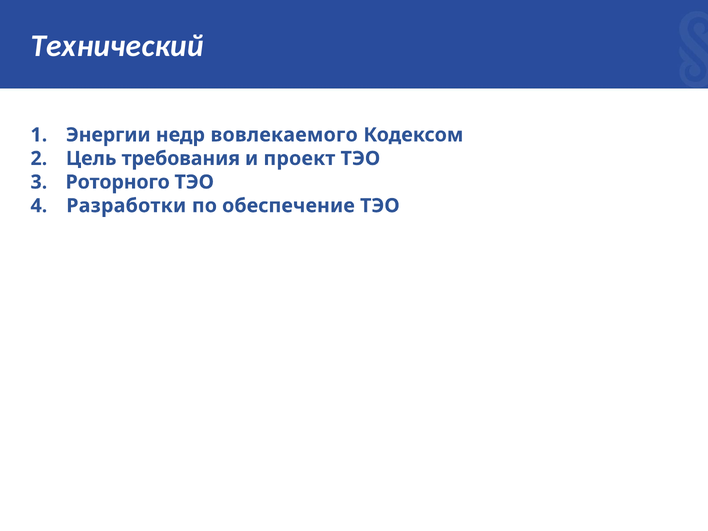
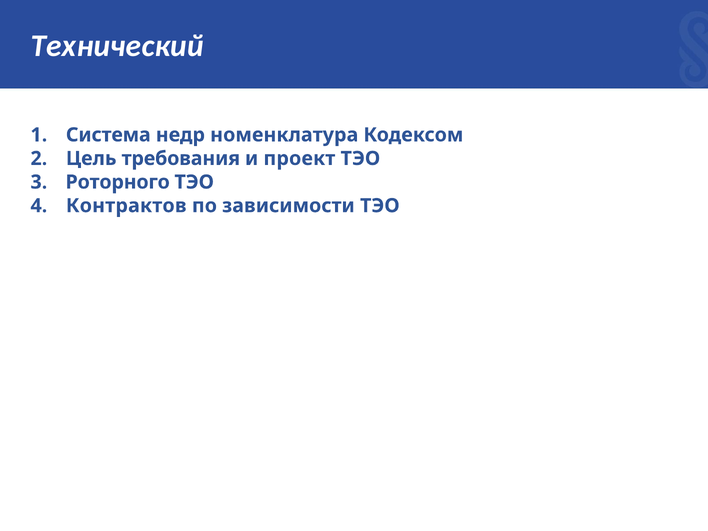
Энергии: Энергии -> Система (108, 135)
вовлекаемого: вовлекаемого -> номенклатура (284, 135)
Разработки: Разработки -> Контрактов (126, 206)
обеспечение: обеспечение -> зависимости (288, 206)
